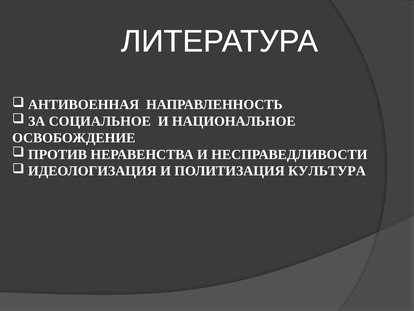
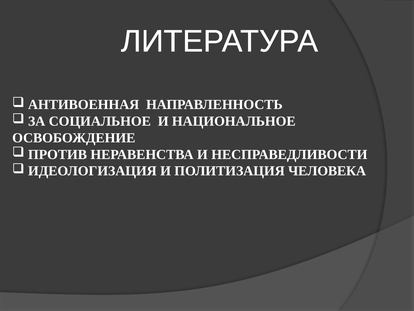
КУЛЬТУРА: КУЛЬТУРА -> ЧЕЛОВЕКА (327, 171)
